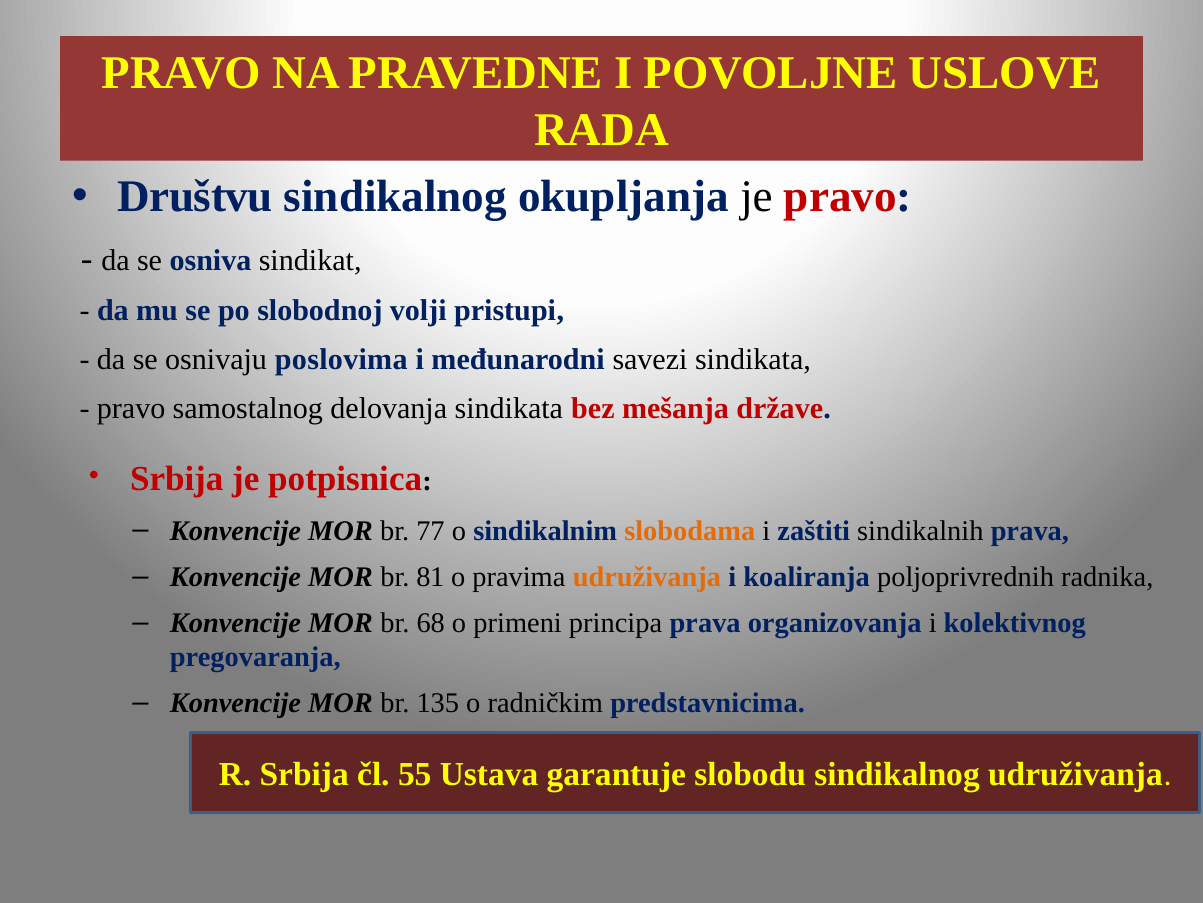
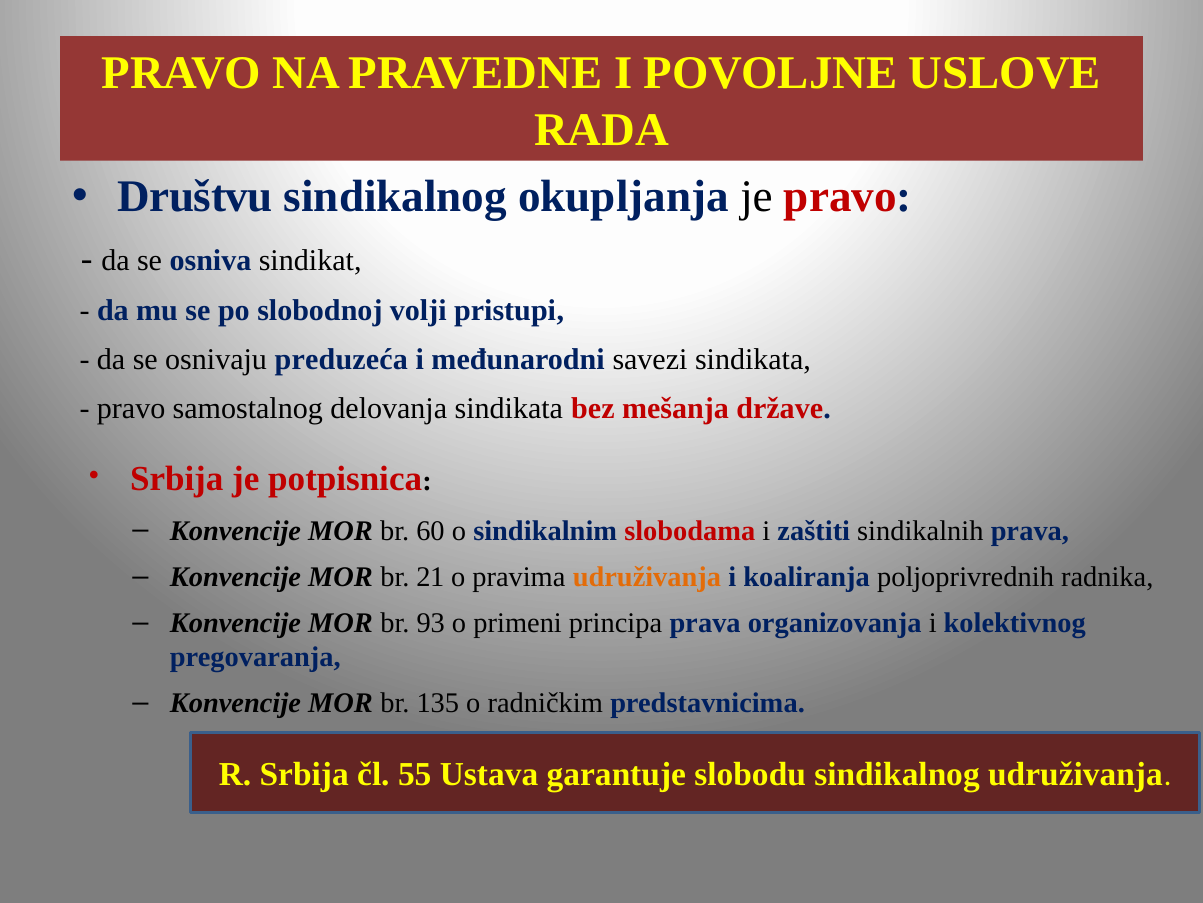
poslovima: poslovima -> preduzeća (341, 359)
77: 77 -> 60 (430, 530)
slobodama colour: orange -> red (690, 530)
81: 81 -> 21 (430, 576)
68: 68 -> 93 (431, 623)
